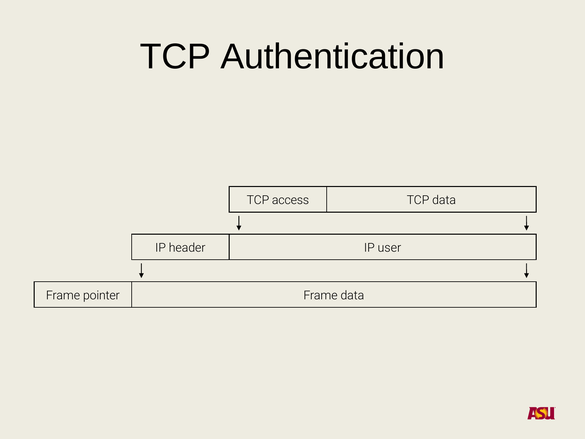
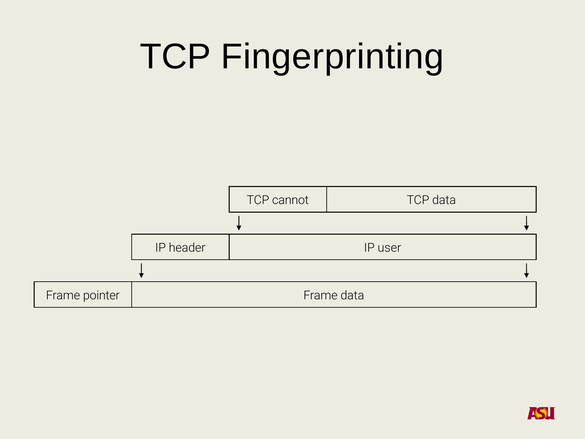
Authentication: Authentication -> Fingerprinting (333, 57)
access: access -> cannot (290, 200)
